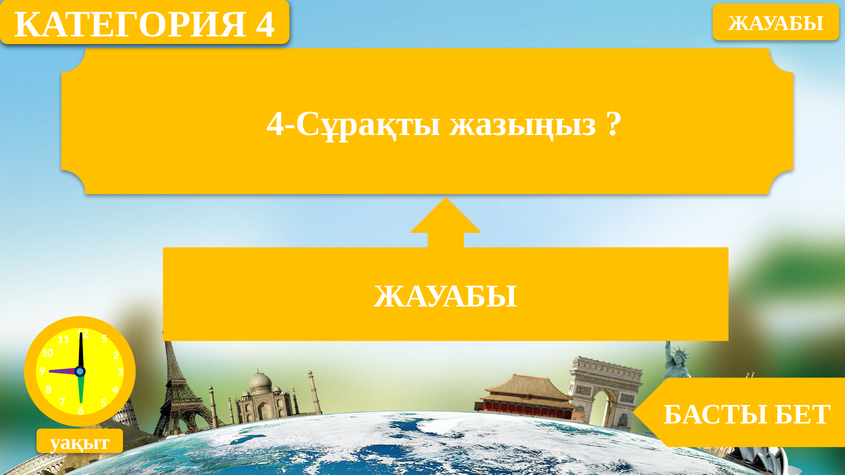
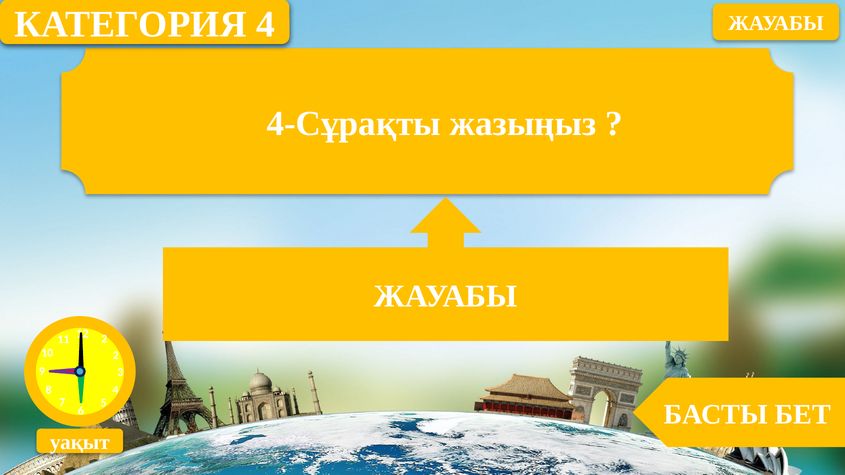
5: 5 -> 2 (104, 339)
